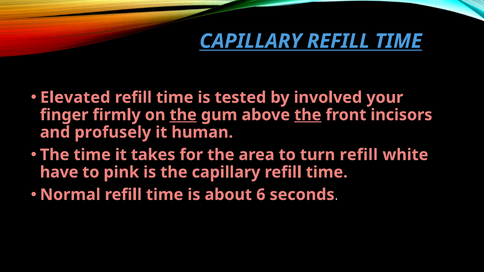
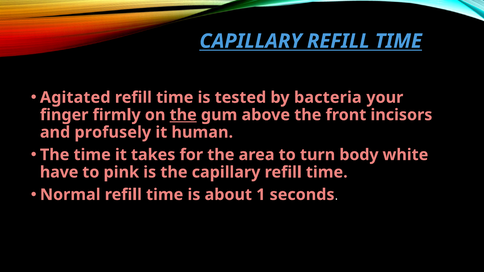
Elevated: Elevated -> Agitated (75, 98)
involved: involved -> bacteria (328, 98)
the underline: present -> none (308, 115)
turn refill: refill -> body (359, 155)
6: 6 -> 1 (261, 195)
